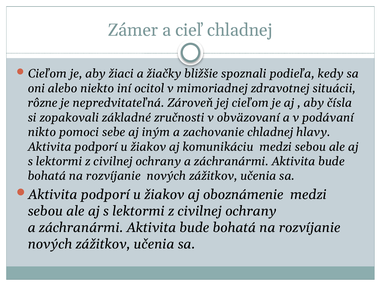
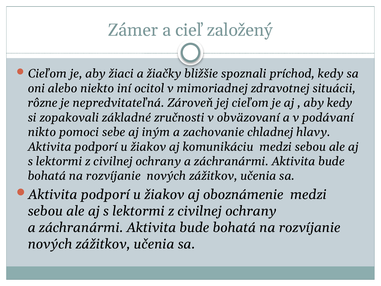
cieľ chladnej: chladnej -> založený (240, 30)
podieľa: podieľa -> príchod (292, 74)
aby čísla: čísla -> kedy (340, 103)
